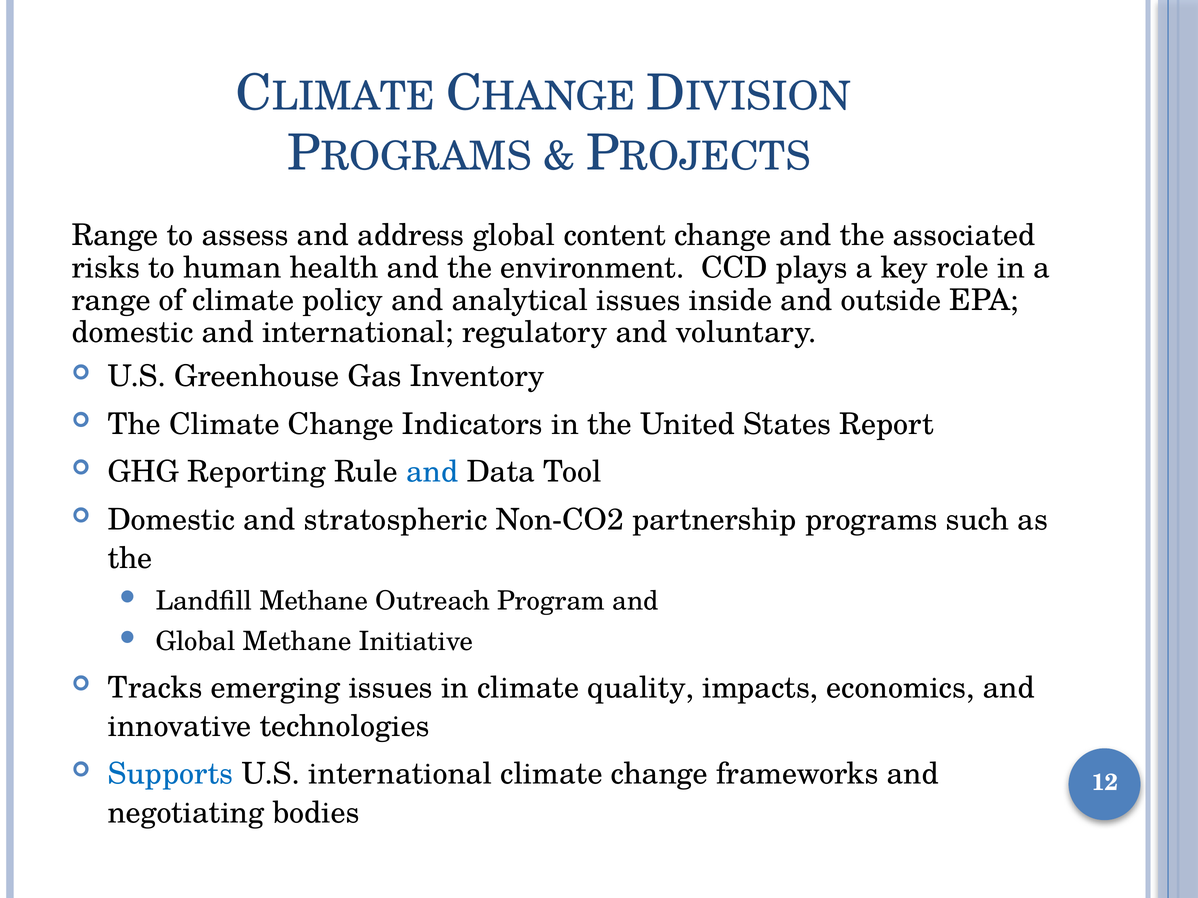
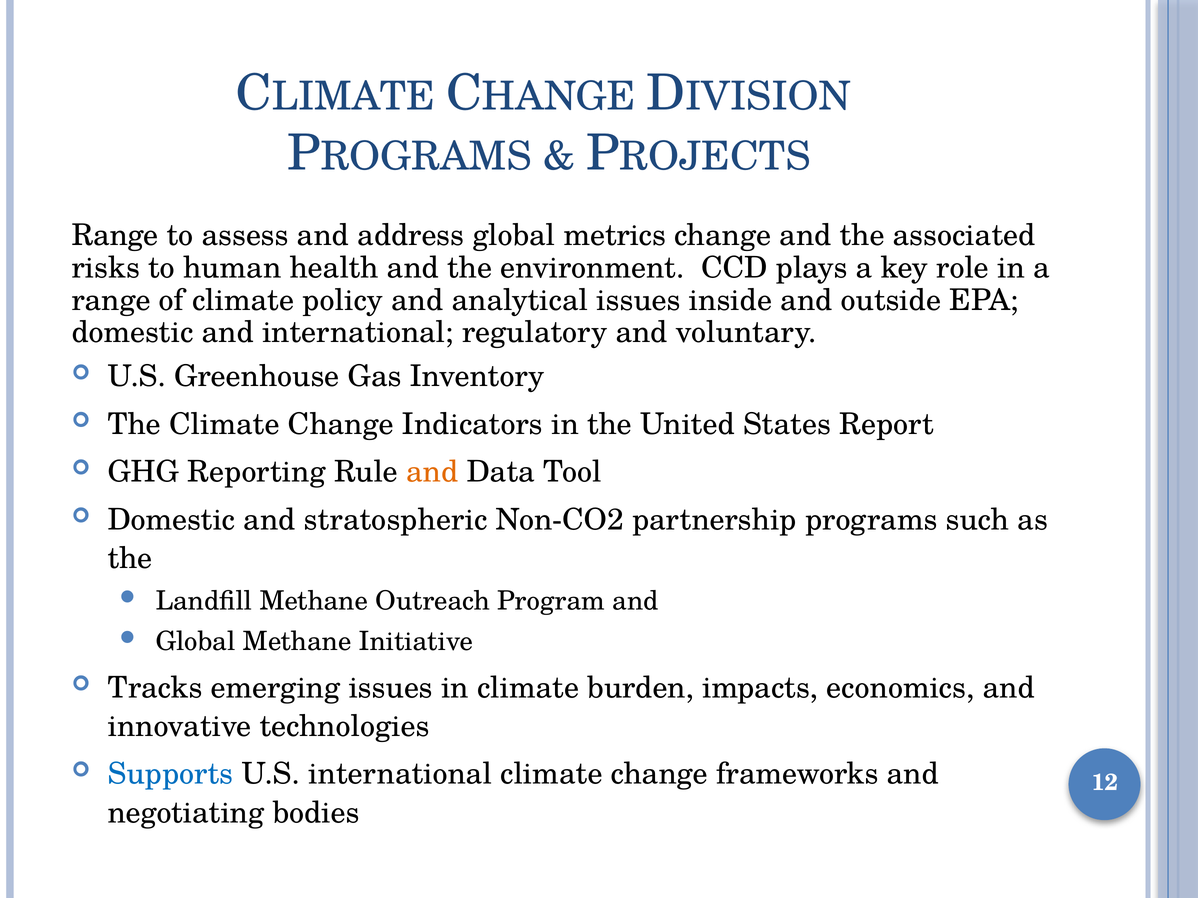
content: content -> metrics (615, 236)
and colour: blue -> orange (432, 472)
quality: quality -> burden (641, 688)
